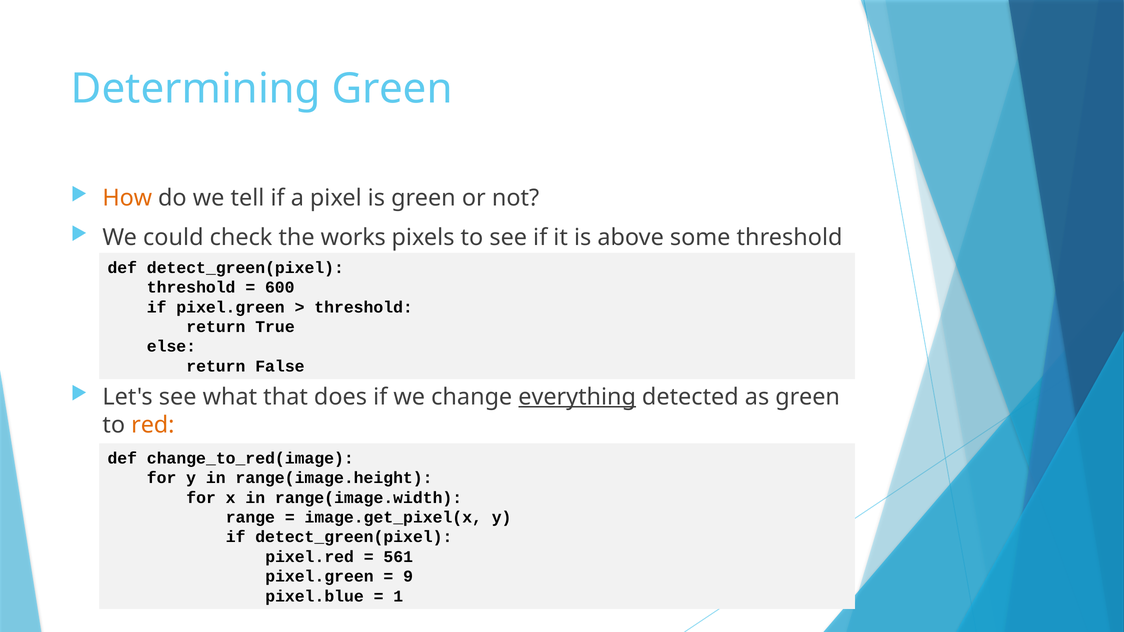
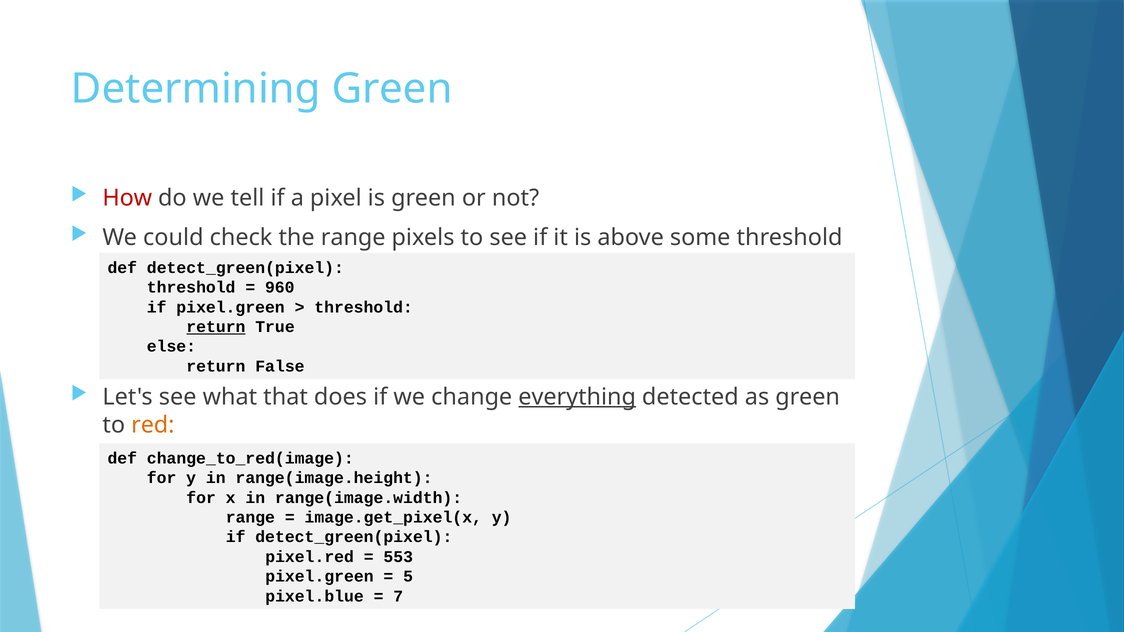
How colour: orange -> red (127, 198)
the works: works -> range (353, 238)
600: 600 -> 960 (280, 288)
return underline: none -> present (216, 327)
561: 561 -> 553 (398, 557)
9: 9 -> 5 (408, 577)
1: 1 -> 7 (398, 596)
